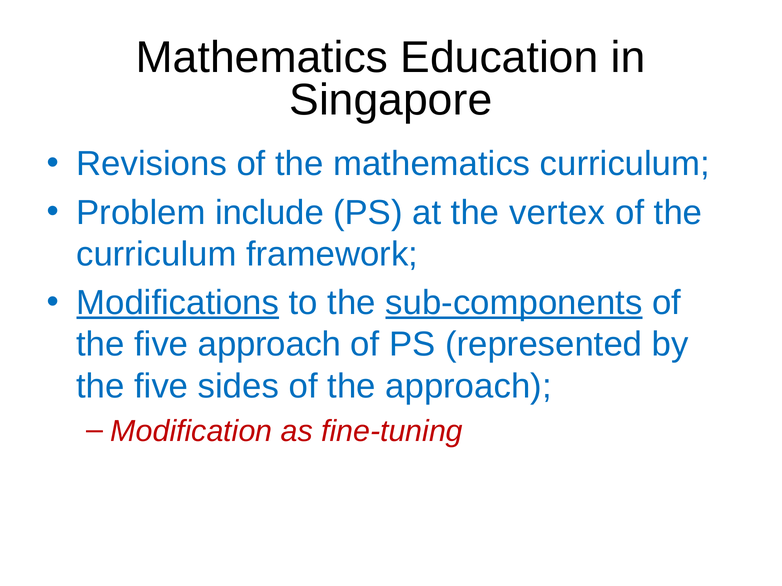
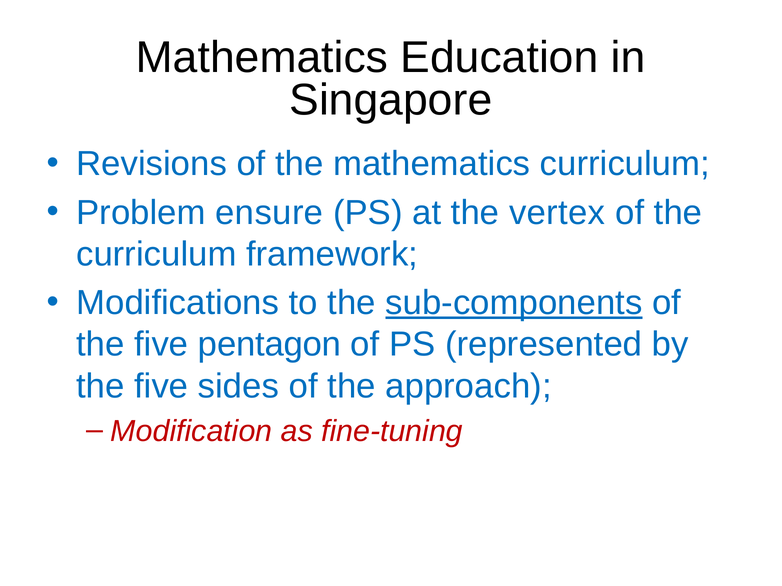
include: include -> ensure (269, 213)
Modifications underline: present -> none (178, 303)
five approach: approach -> pentagon (270, 345)
